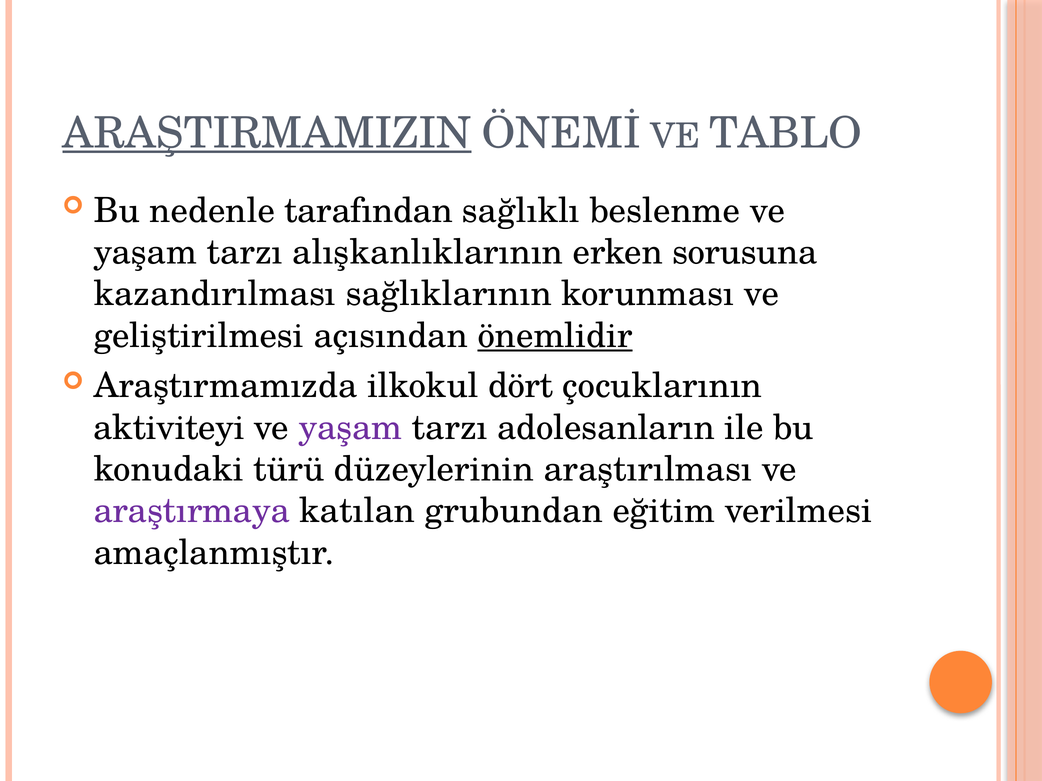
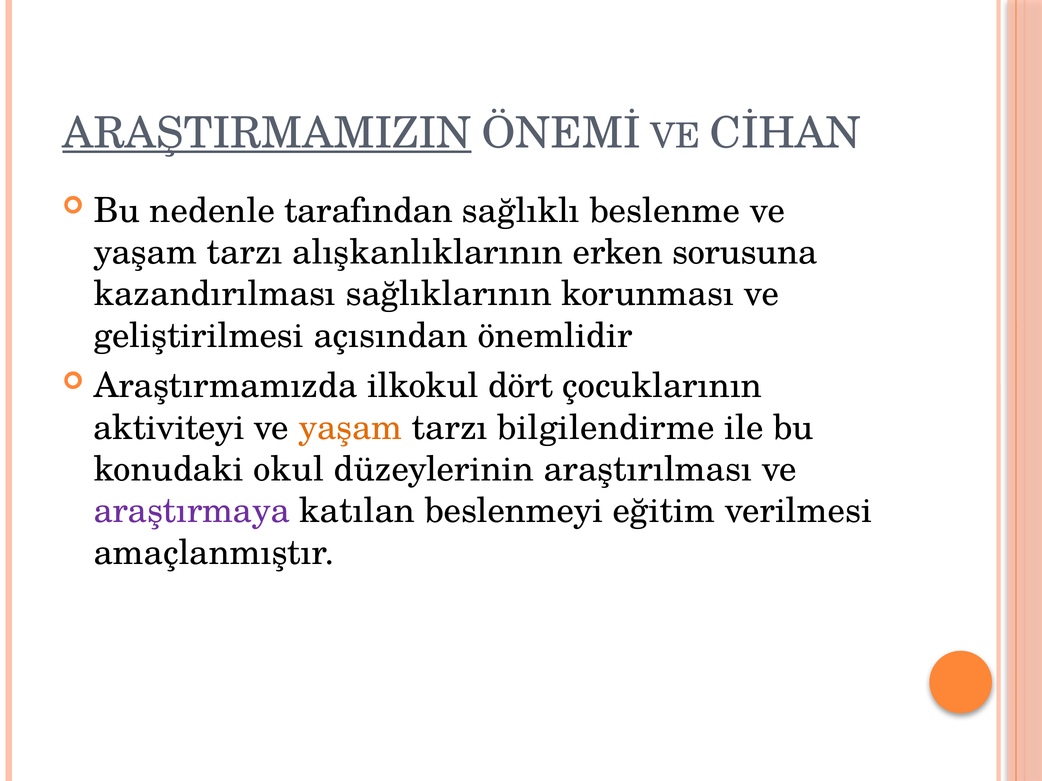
TABLO: TABLO -> CİHAN (786, 133)
önemlidir underline: present -> none (555, 336)
yaşam colour: purple -> orange (350, 428)
adolesanların: adolesanların -> bilgilendirme (606, 428)
türü: türü -> okul (289, 470)
grubundan: grubundan -> beslenmeyi (514, 511)
